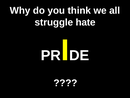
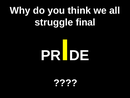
hate: hate -> final (86, 22)
